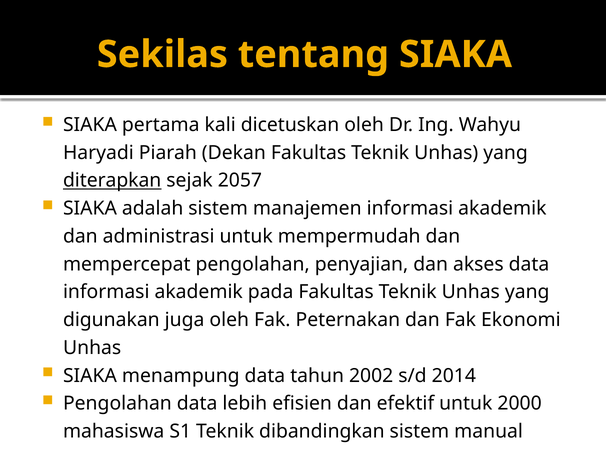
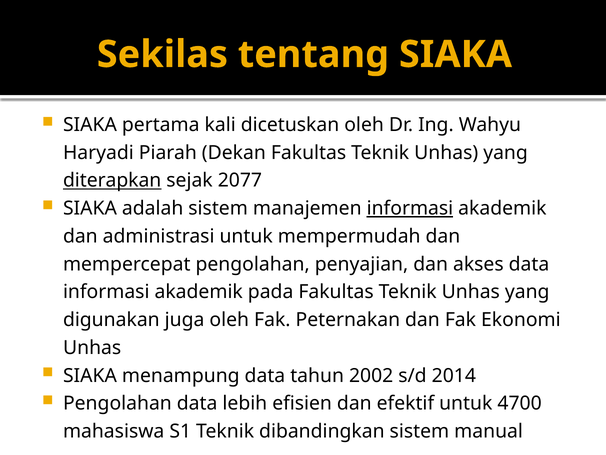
2057: 2057 -> 2077 (240, 180)
informasi underline: none -> present (410, 208)
2000: 2000 -> 4700 (520, 403)
